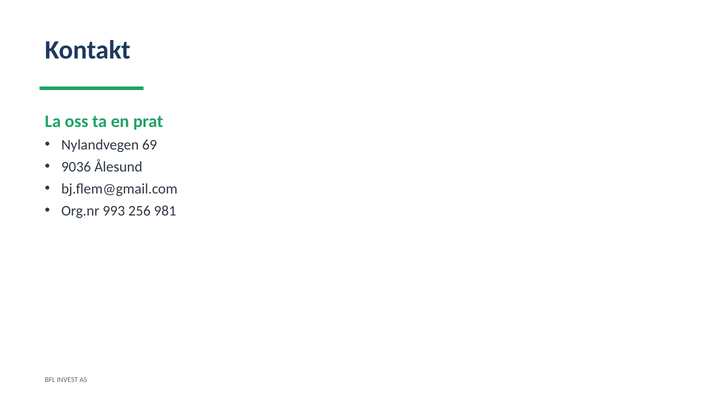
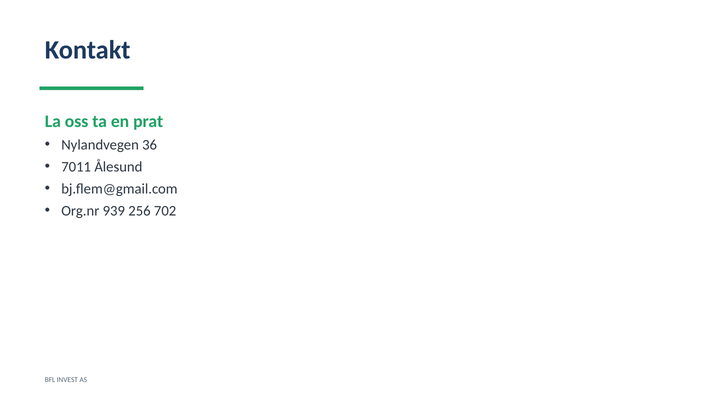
69: 69 -> 36 (150, 145)
9036: 9036 -> 7011 (76, 167)
993: 993 -> 939 (114, 211)
981: 981 -> 702 (165, 211)
